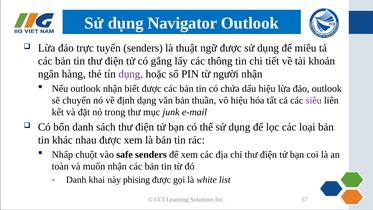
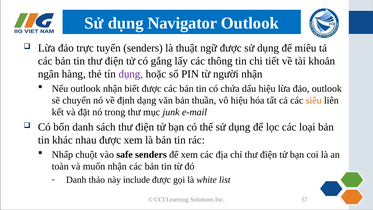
siêu colour: purple -> orange (314, 100)
khai: khai -> thảo (97, 180)
phising: phising -> include (137, 180)
